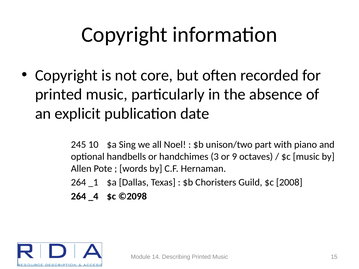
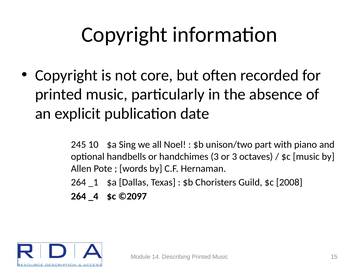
or 9: 9 -> 3 (235, 157)
©2098: ©2098 -> ©2097 (133, 197)
